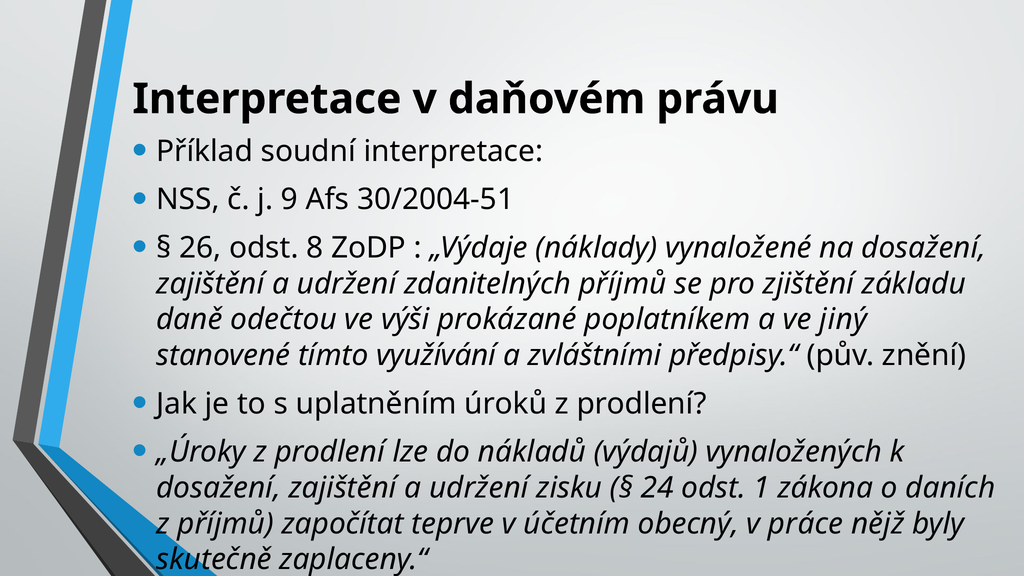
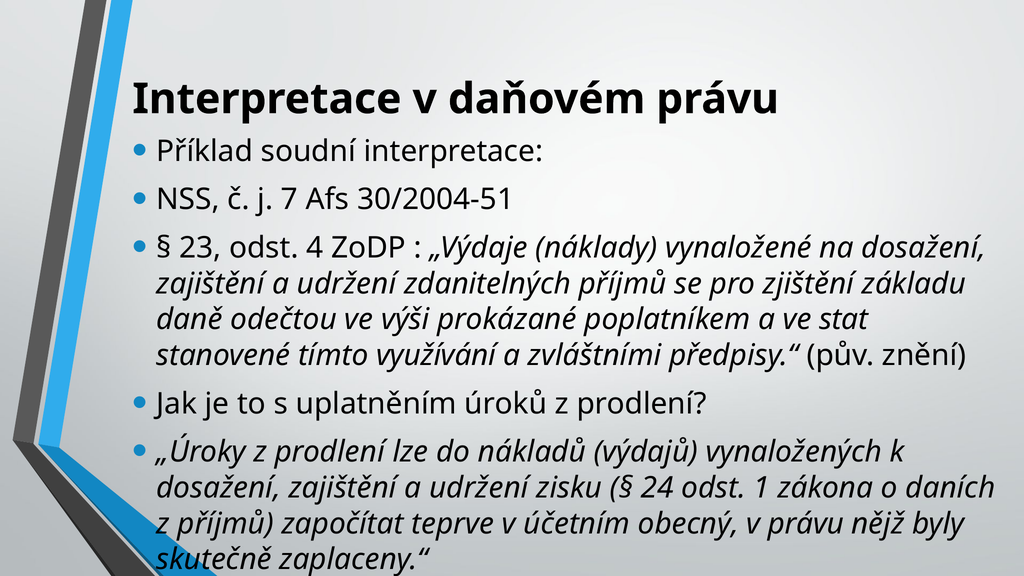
9: 9 -> 7 (289, 200)
26: 26 -> 23 (200, 248)
8: 8 -> 4 (315, 248)
jiný: jiný -> stat (844, 320)
v práce: práce -> právu (806, 524)
